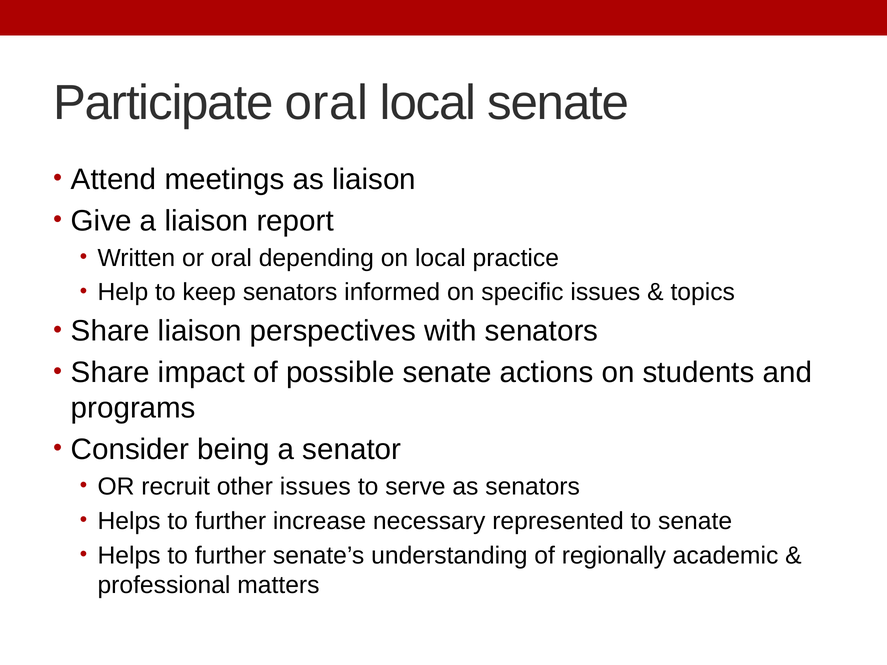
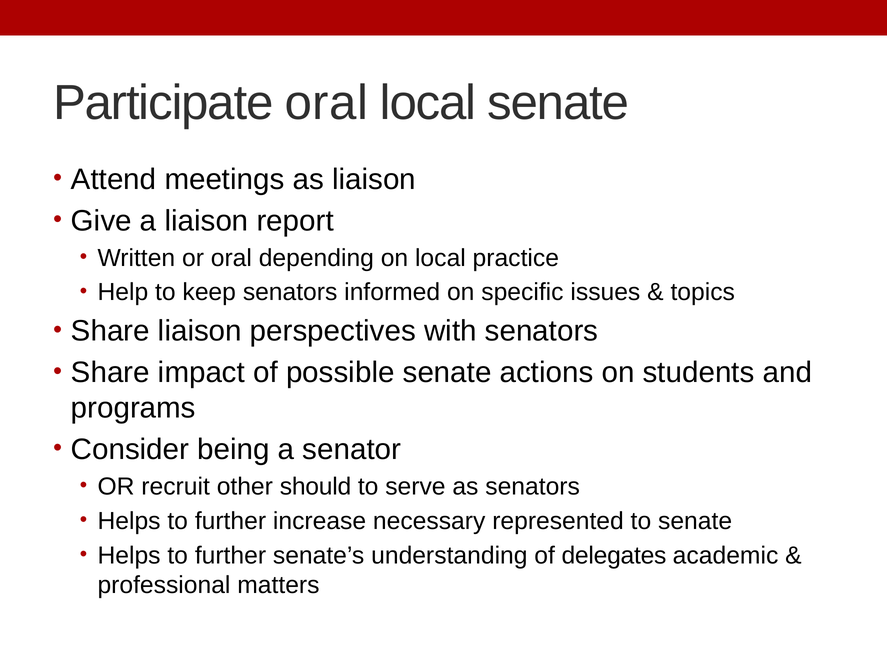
other issues: issues -> should (316, 487)
regionally: regionally -> delegates (614, 556)
